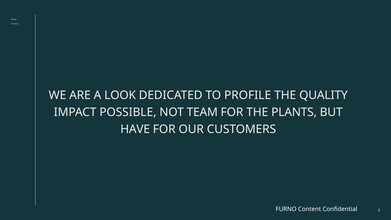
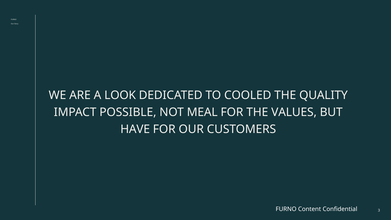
PROFILE: PROFILE -> COOLED (248, 95)
TEAM: TEAM -> MEAL (202, 112)
PLANTS: PLANTS -> VALUES (294, 112)
